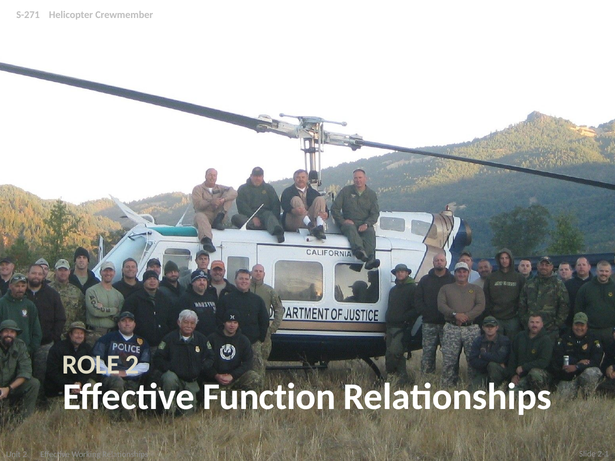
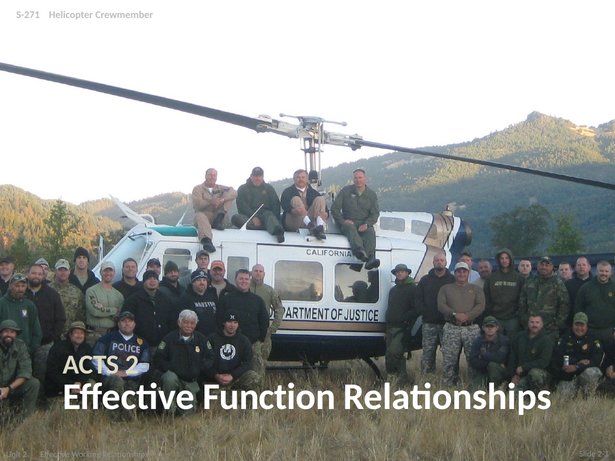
ROLE: ROLE -> ACTS (91, 365)
